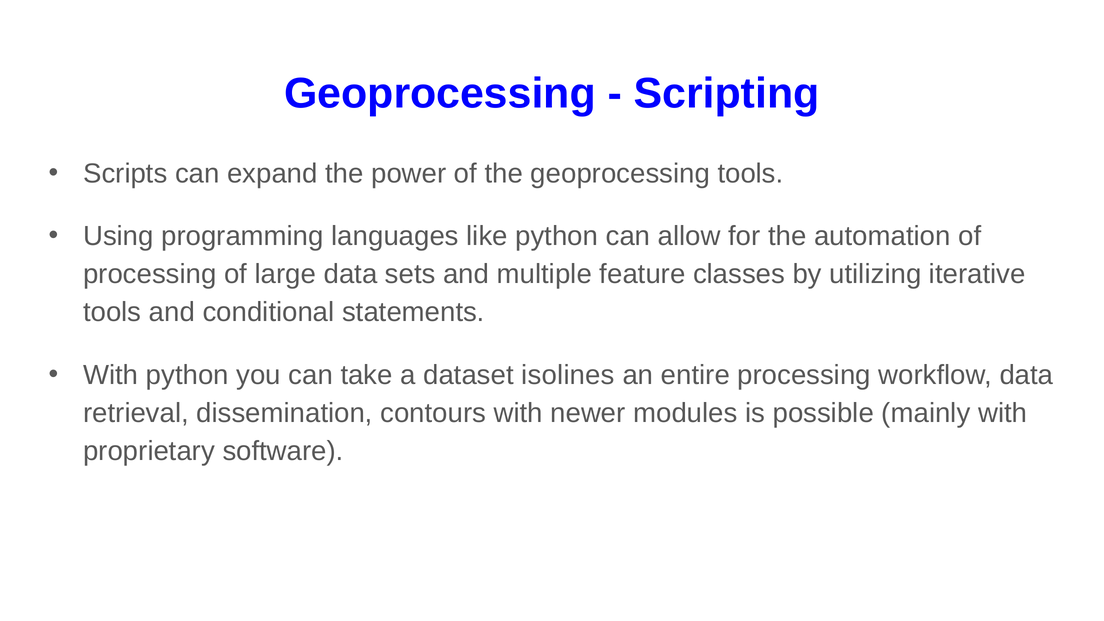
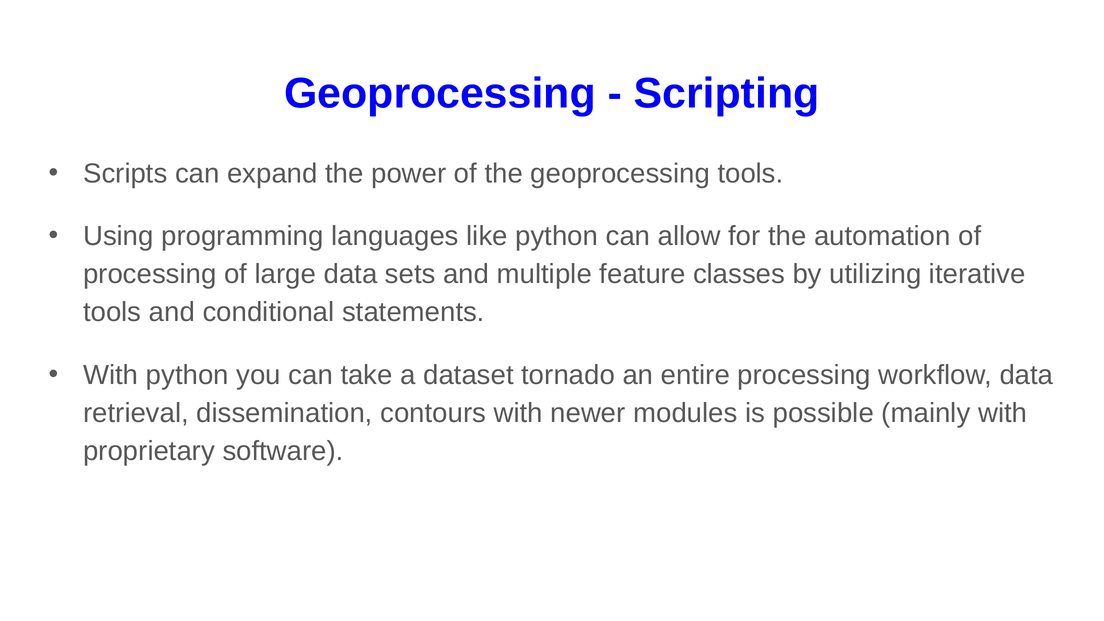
isolines: isolines -> tornado (568, 375)
